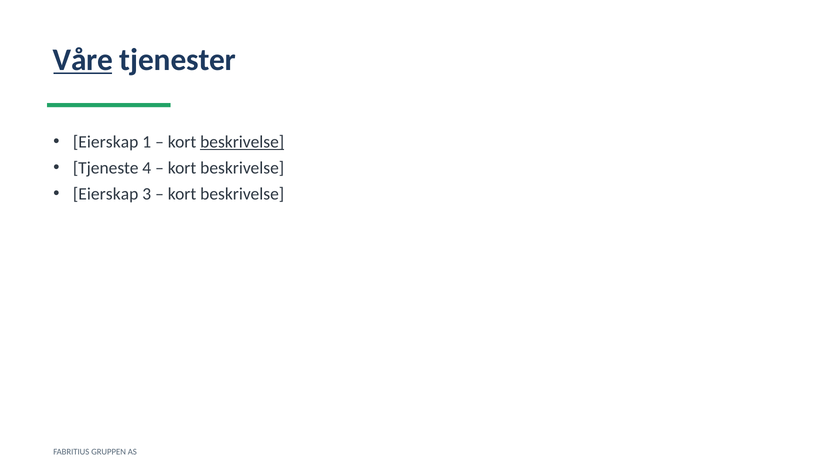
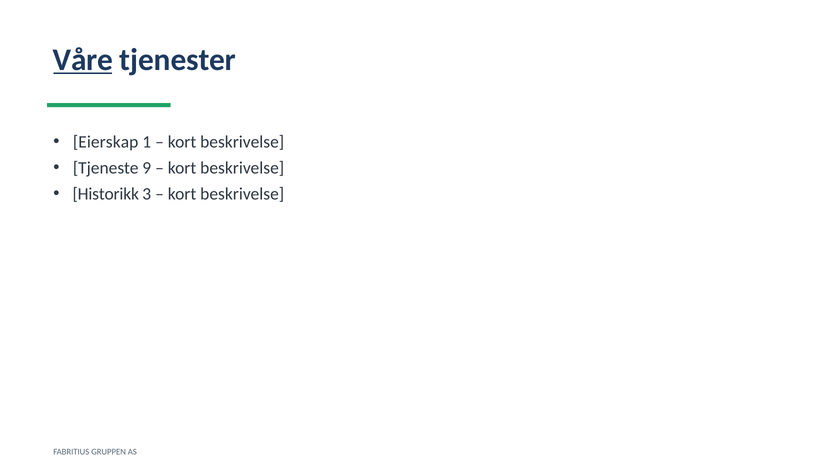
beskrivelse underline: present -> none (242, 142)
4: 4 -> 9 (147, 168)
Eierskap: Eierskap -> Historikk (106, 194)
